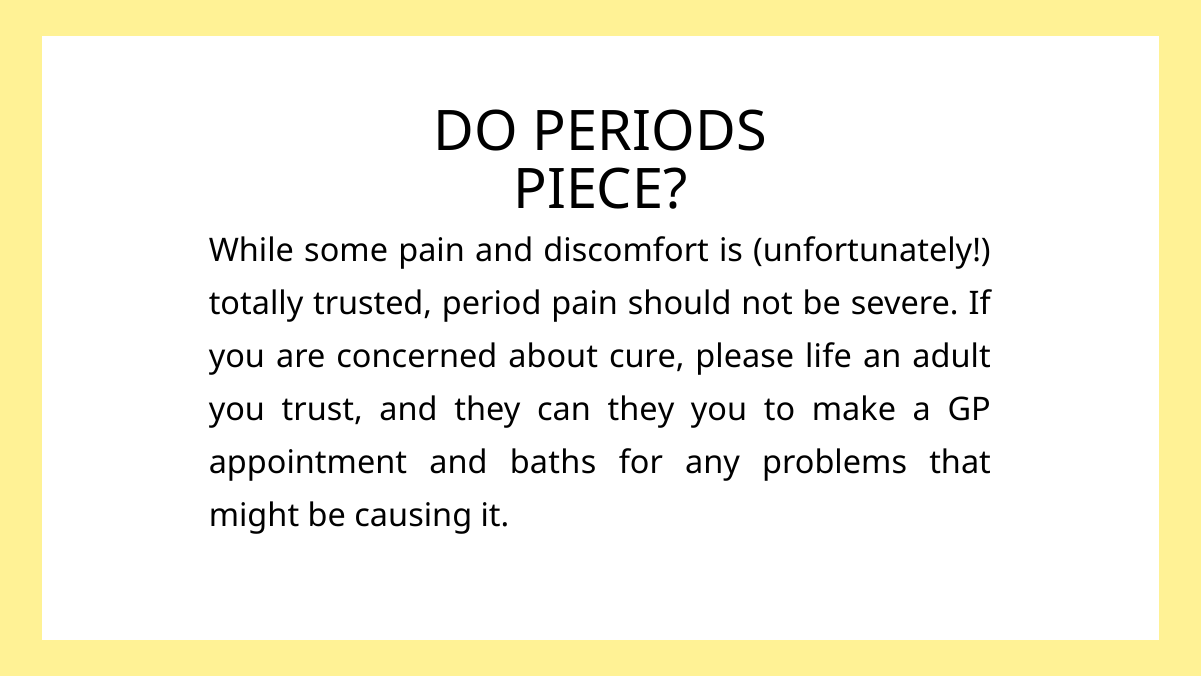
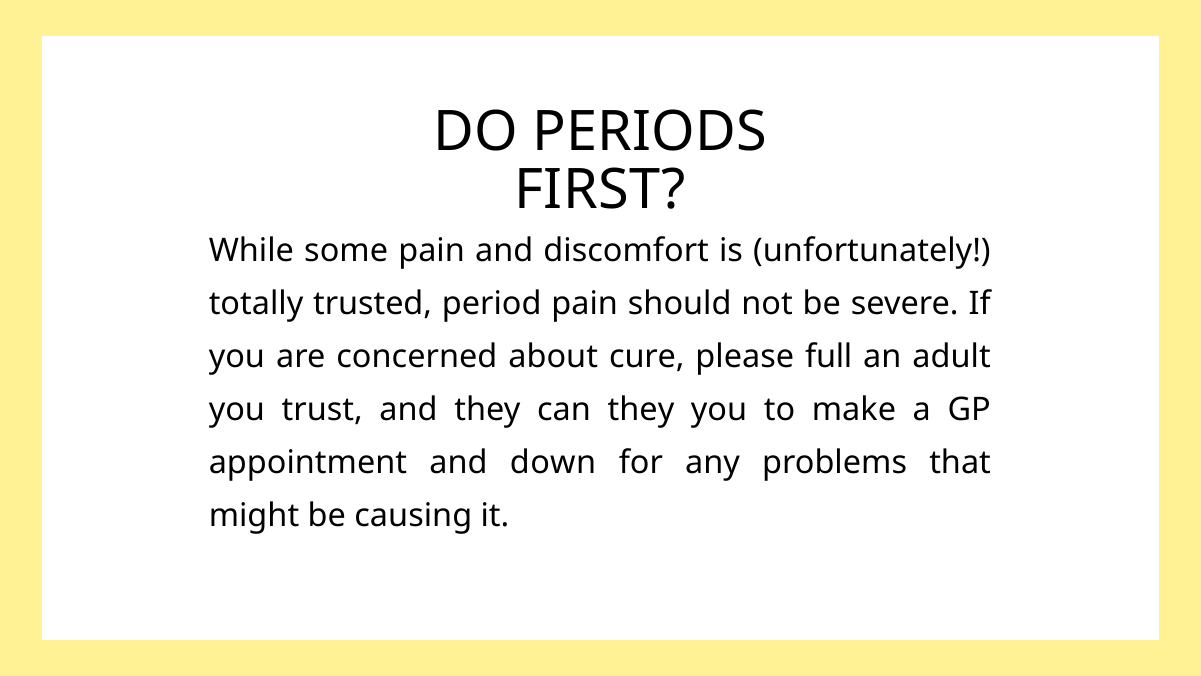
PIECE: PIECE -> FIRST (600, 190)
life: life -> full (829, 356)
baths: baths -> down (553, 462)
